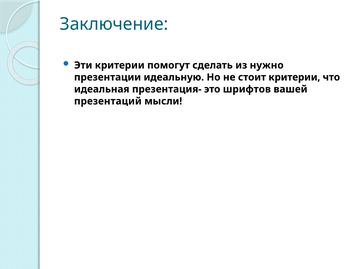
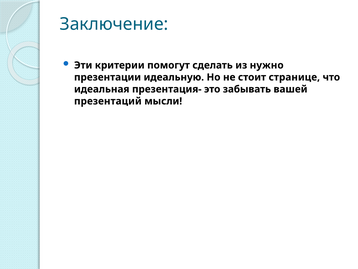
стоит критерии: критерии -> странице (294, 77)
шрифтов: шрифтов -> забывать (247, 89)
